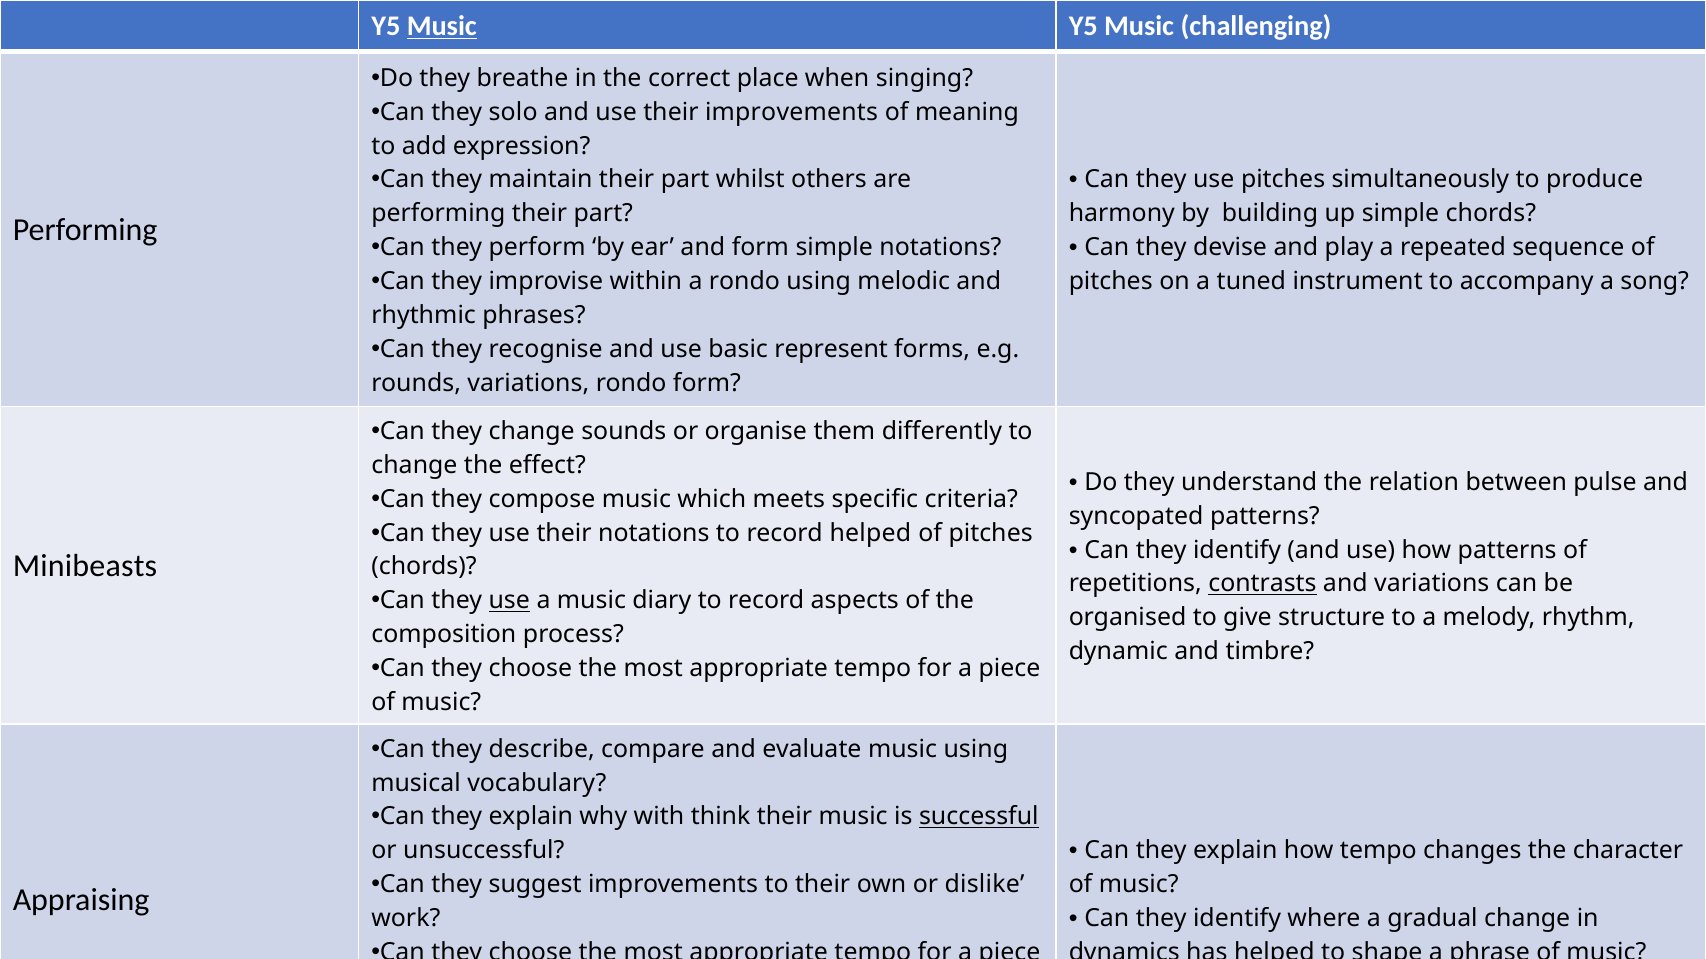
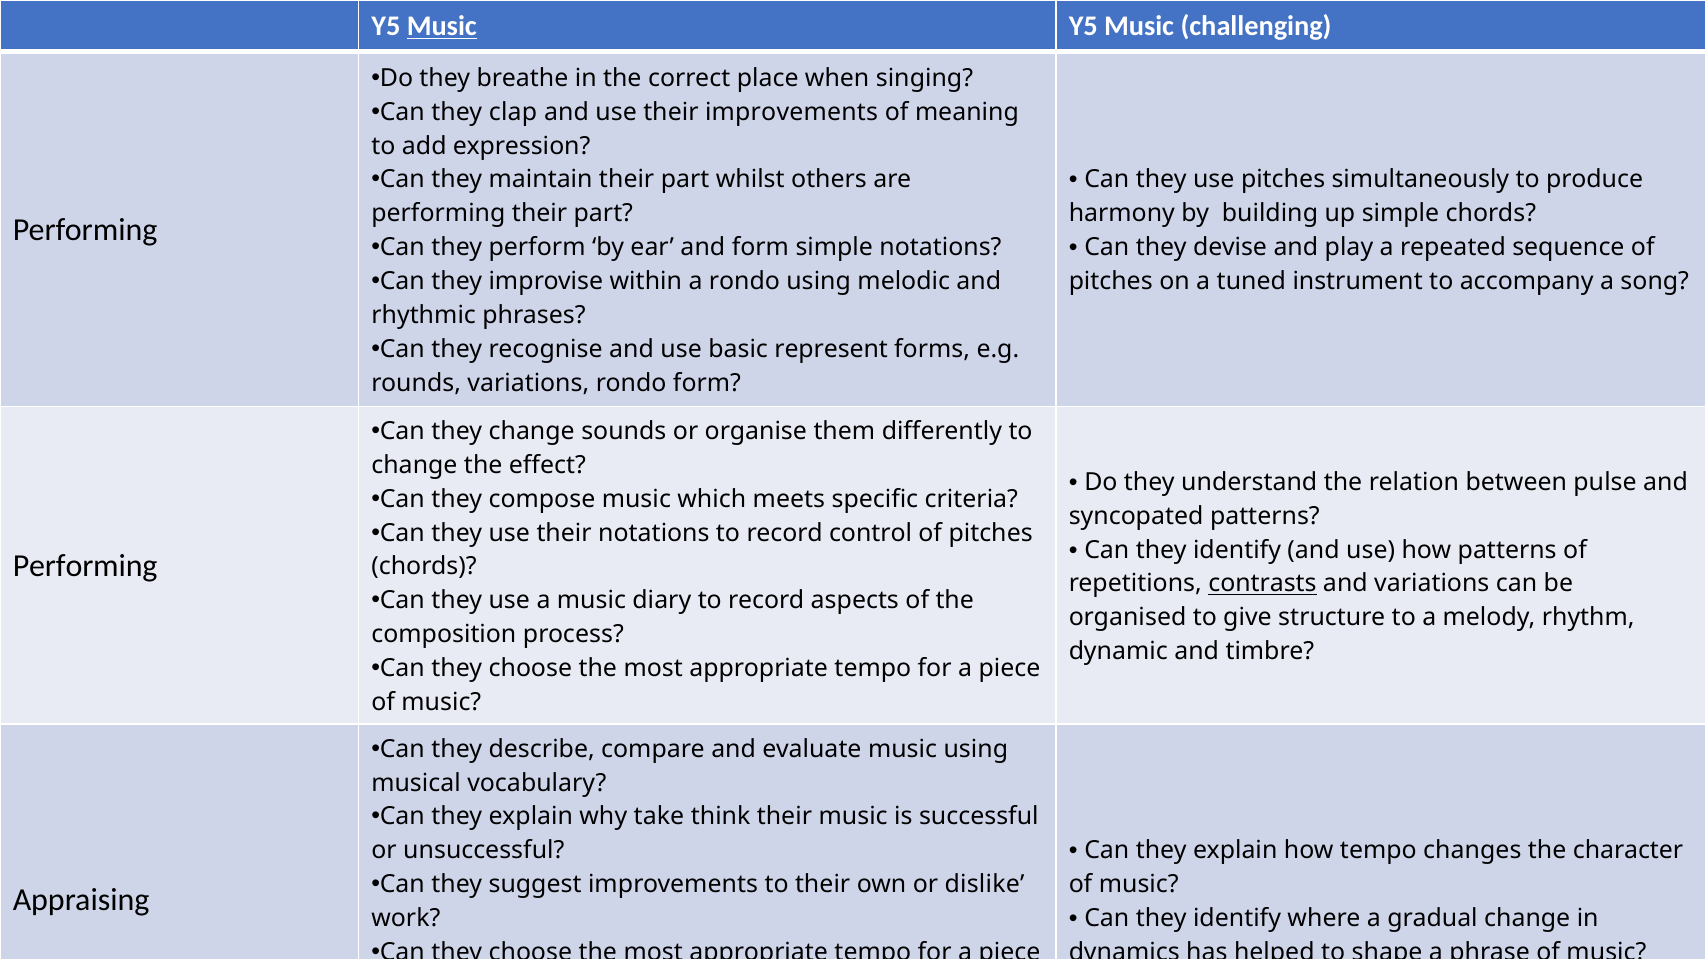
solo: solo -> clap (513, 112)
record helped: helped -> control (871, 533)
Minibeasts: Minibeasts -> Performing (85, 566)
use underline: present -> none (509, 601)
with: with -> take (659, 817)
successful underline: present -> none (979, 817)
